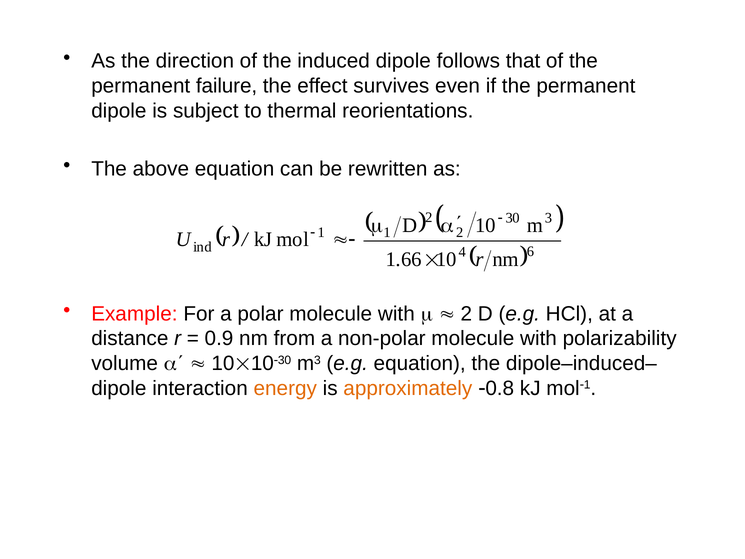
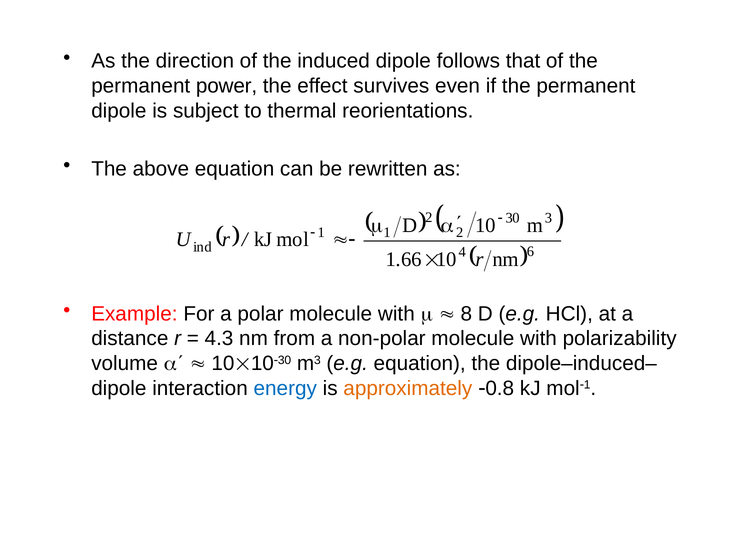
failure: failure -> power (227, 86)
2: 2 -> 8 (466, 314)
0.9: 0.9 -> 4.3 (219, 338)
energy colour: orange -> blue (285, 388)
